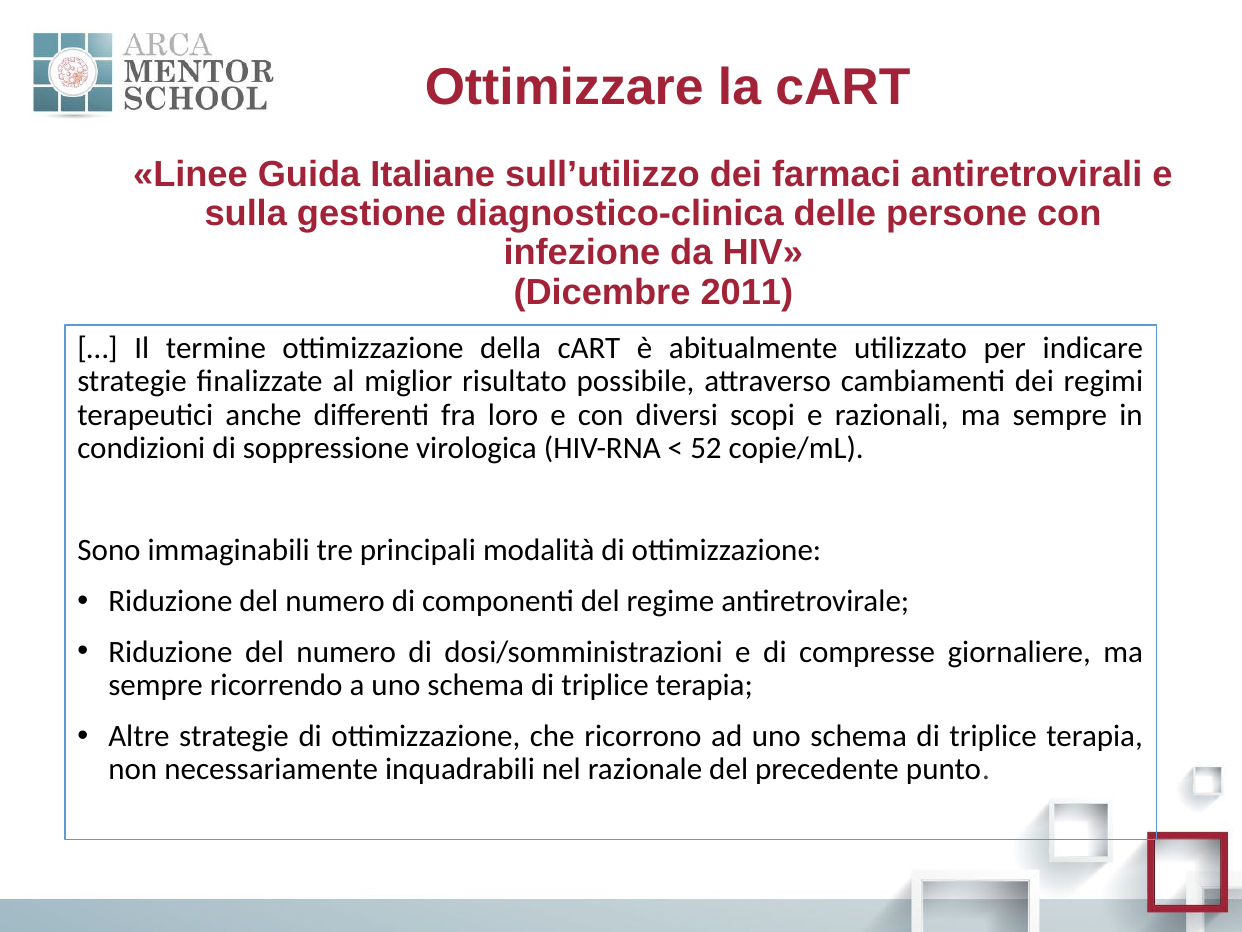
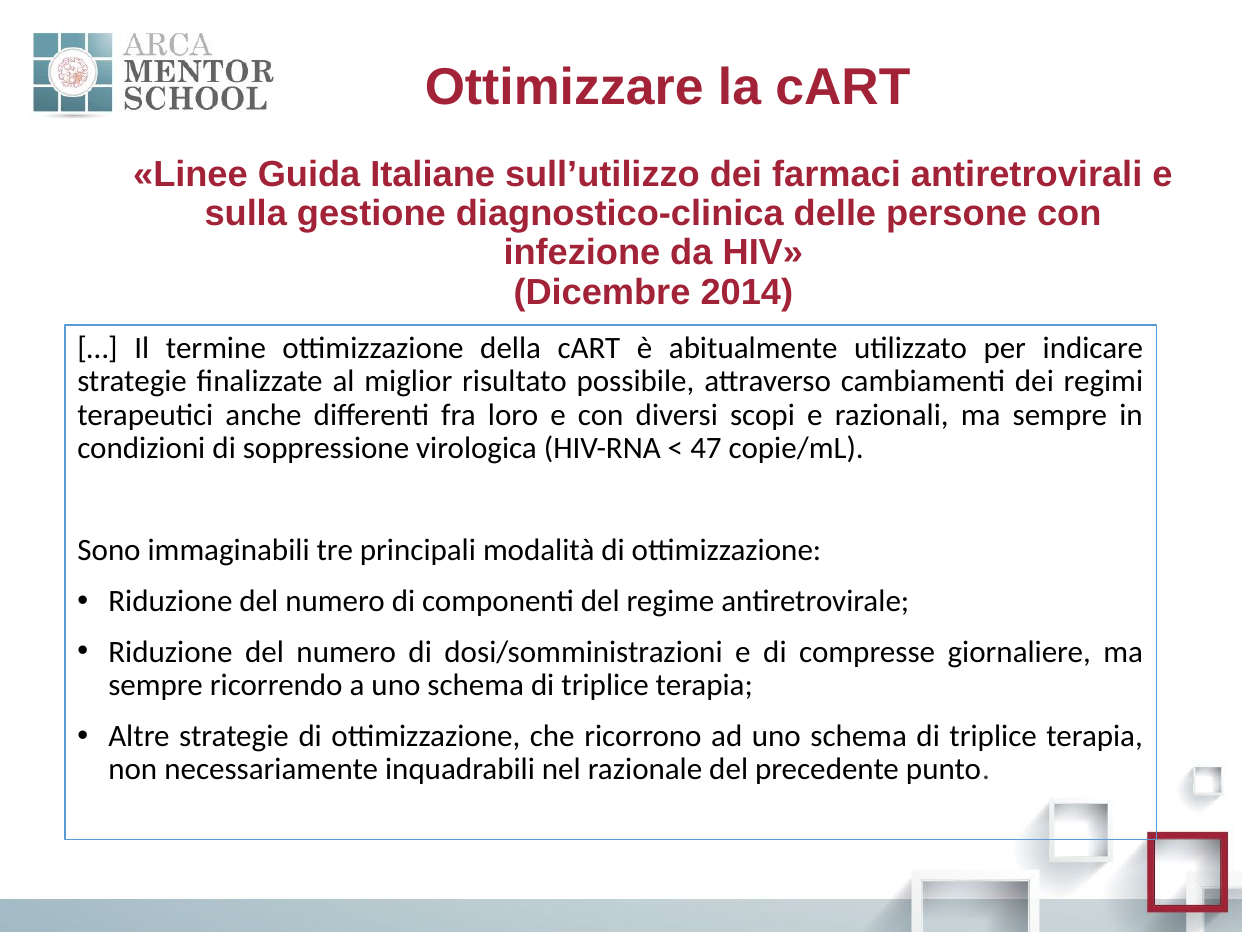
2011: 2011 -> 2014 (747, 292)
52: 52 -> 47 (706, 448)
